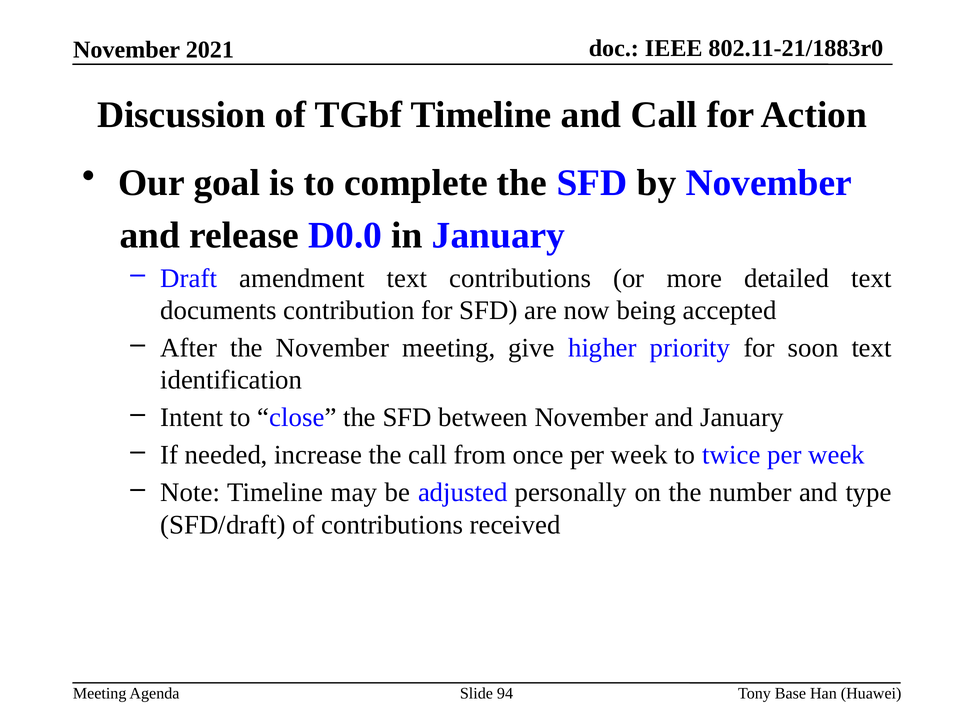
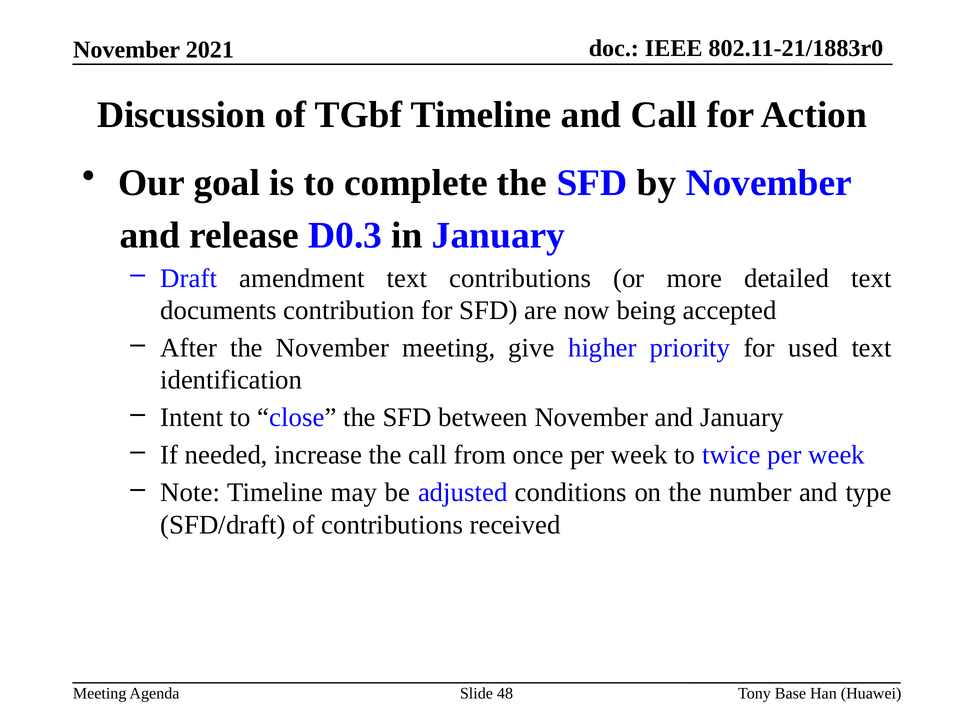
D0.0: D0.0 -> D0.3 (345, 235)
soon: soon -> used (813, 348)
personally: personally -> conditions (571, 493)
94: 94 -> 48 (505, 694)
